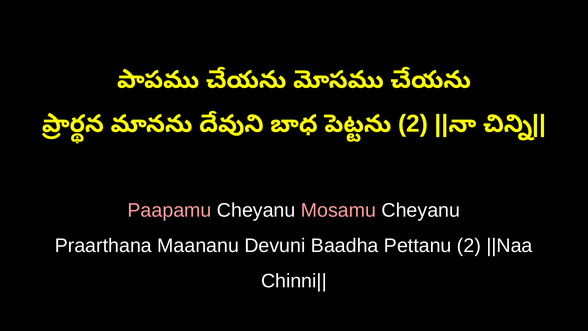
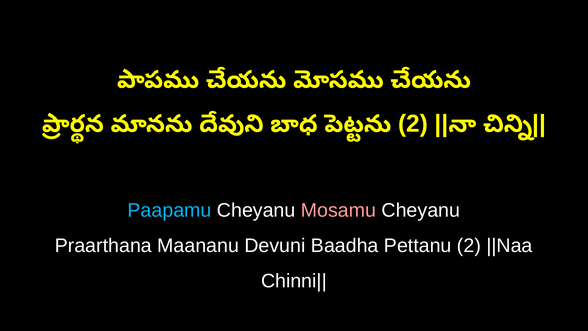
Paapamu colour: pink -> light blue (170, 210)
